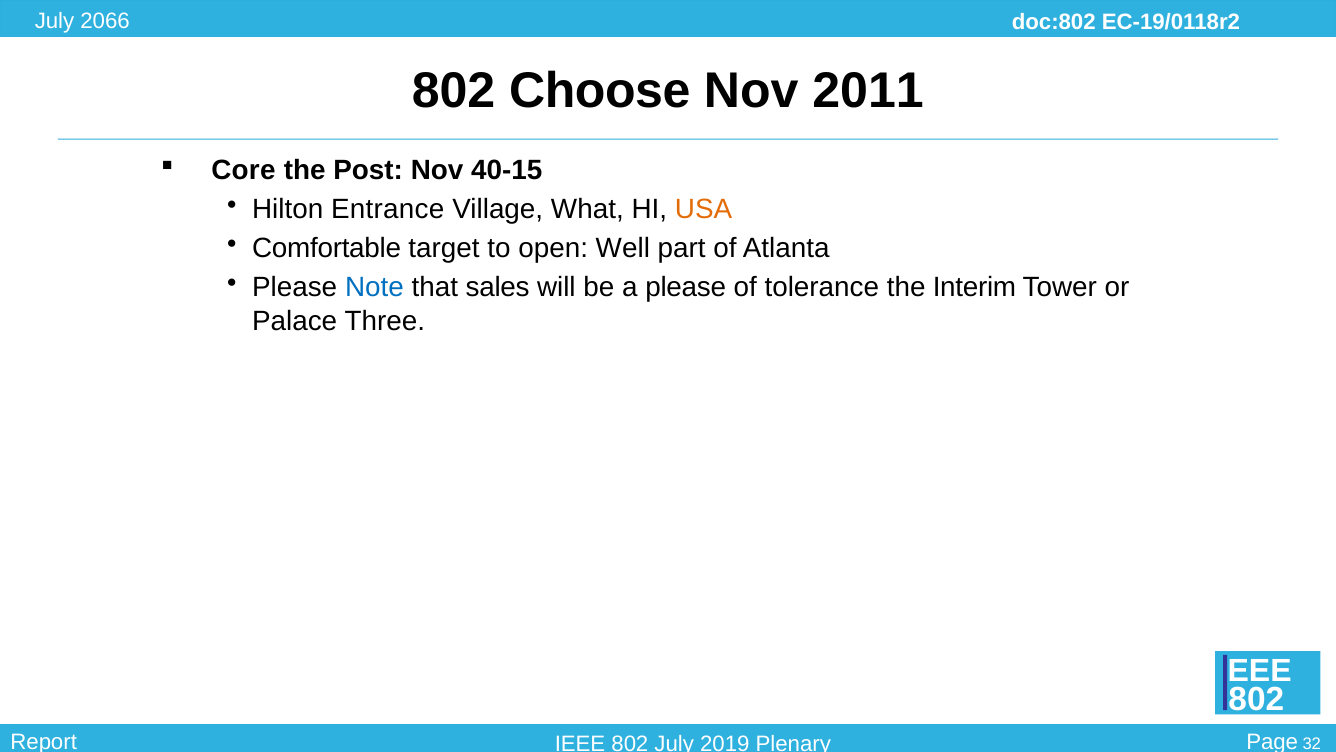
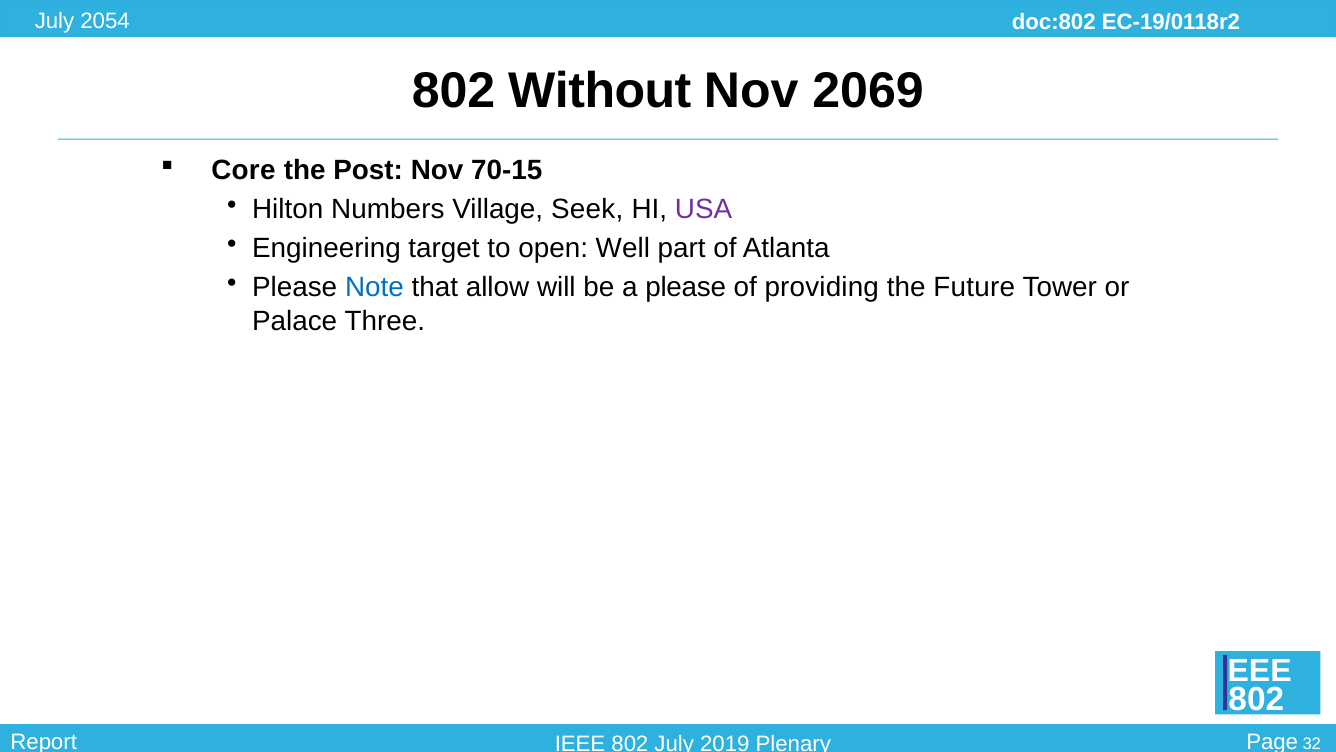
2066: 2066 -> 2054 (105, 21)
Choose: Choose -> Without (600, 91)
2011: 2011 -> 2069 (868, 91)
40-15: 40-15 -> 70-15 (507, 171)
Entrance: Entrance -> Numbers (388, 210)
What: What -> Seek (587, 210)
USA colour: orange -> purple (704, 210)
Comfortable: Comfortable -> Engineering (326, 249)
sales: sales -> allow (498, 288)
tolerance: tolerance -> providing (822, 288)
Interim: Interim -> Future (974, 288)
